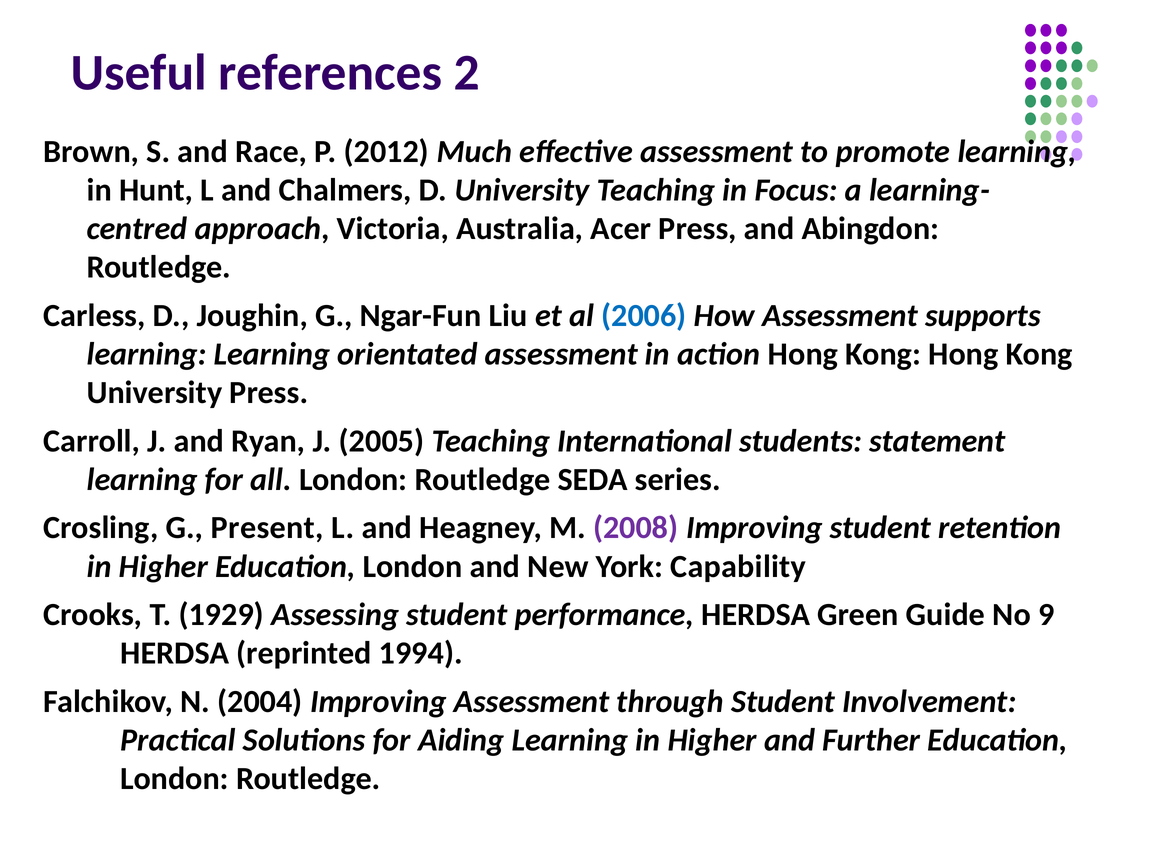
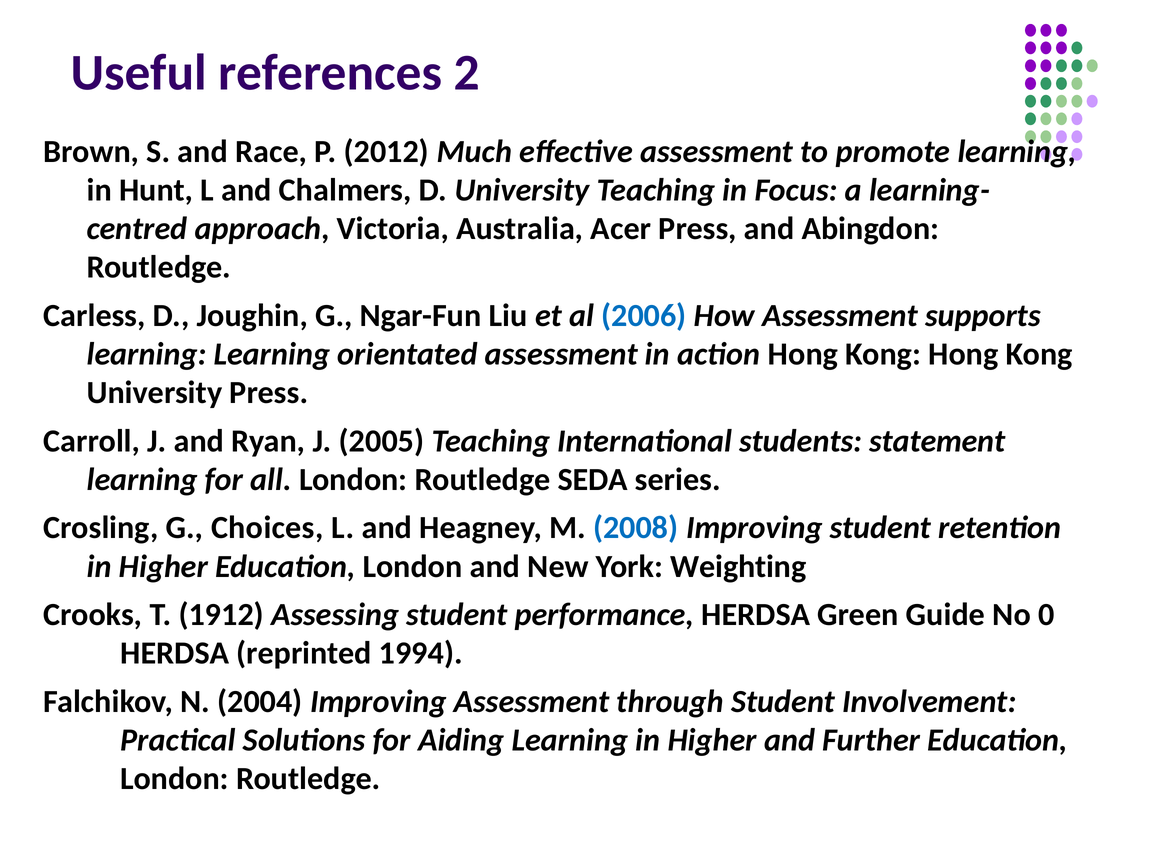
Present: Present -> Choices (267, 528)
2008 colour: purple -> blue (636, 528)
Capability: Capability -> Weighting (738, 566)
1929: 1929 -> 1912 (221, 614)
9: 9 -> 0 (1046, 614)
